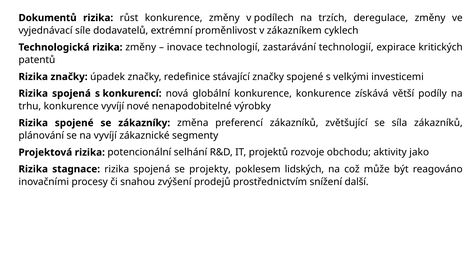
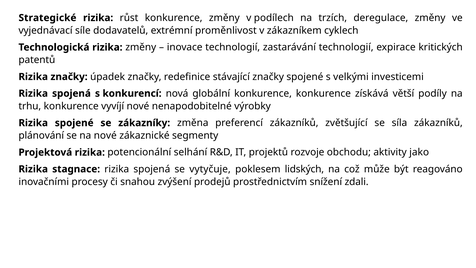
Dokumentů: Dokumentů -> Strategické (47, 18)
na vyvíjí: vyvíjí -> nové (105, 136)
projekty: projekty -> vytyčuje (210, 169)
další: další -> zdali (357, 182)
